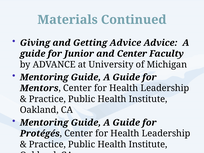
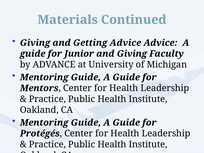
and Center: Center -> Giving (132, 54)
